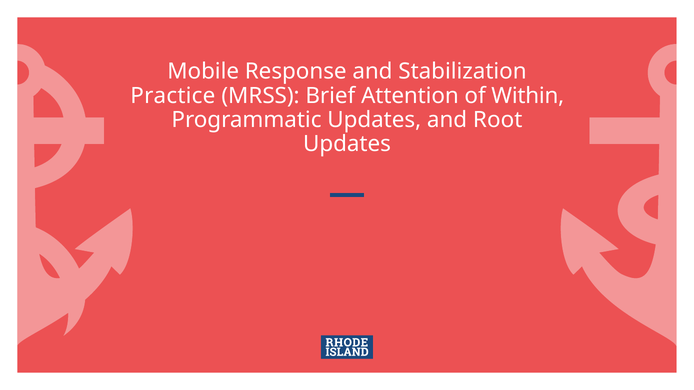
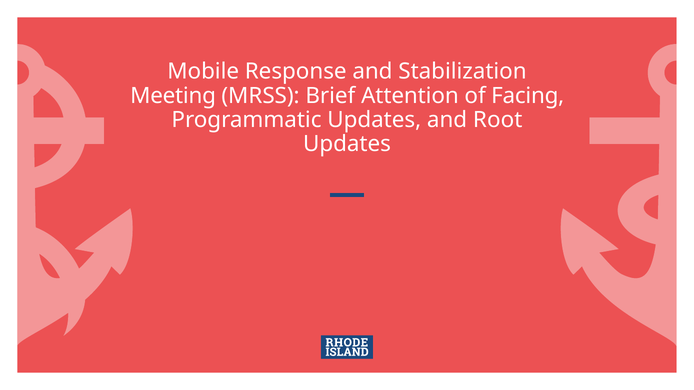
Practice: Practice -> Meeting (173, 96)
Within: Within -> Facing (528, 96)
